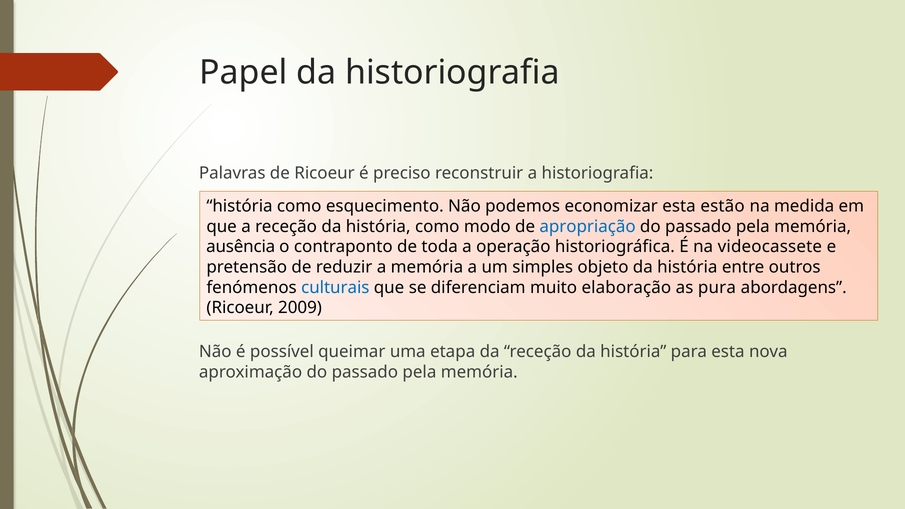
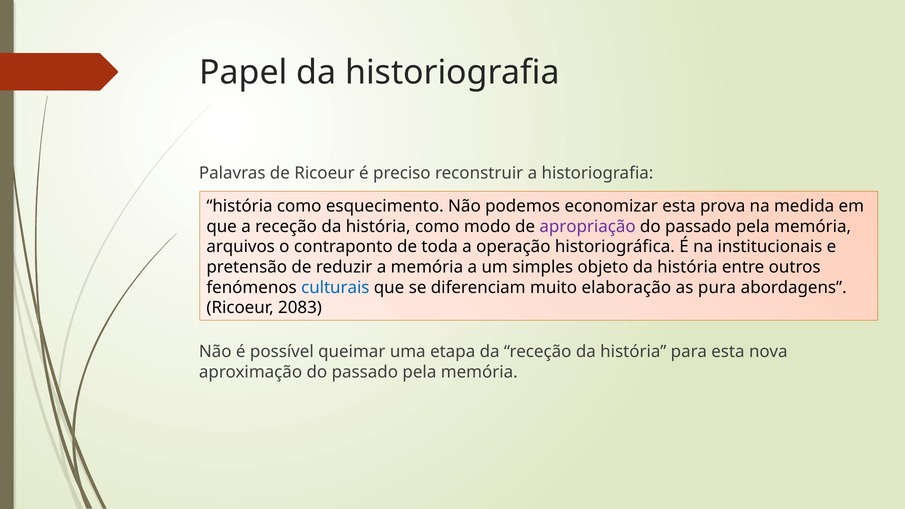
estão: estão -> prova (723, 206)
apropriação colour: blue -> purple (588, 226)
ausência: ausência -> arquivos (241, 247)
videocassete: videocassete -> institucionais (770, 247)
2009: 2009 -> 2083 (300, 308)
